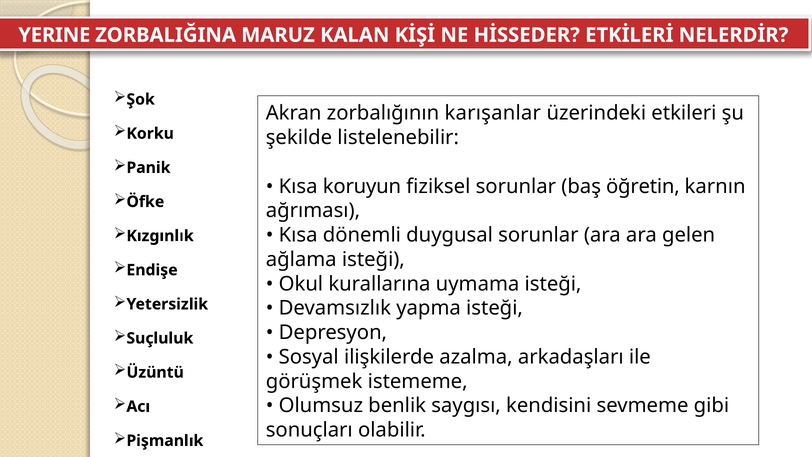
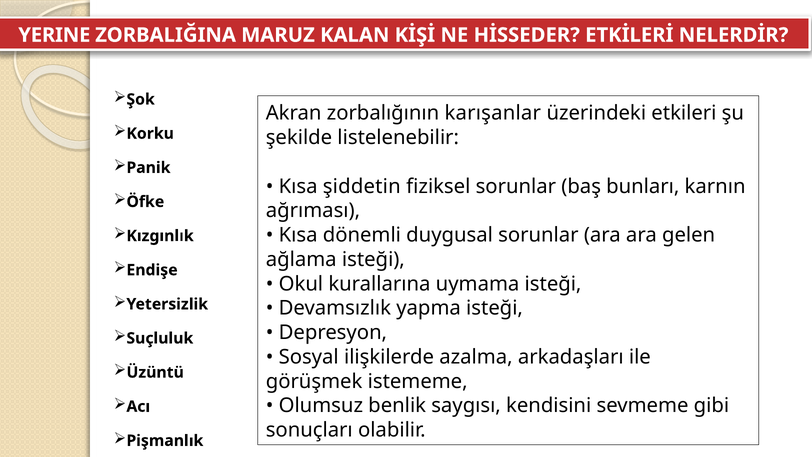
koruyun: koruyun -> şiddetin (362, 186)
öğretin: öğretin -> bunları (643, 186)
